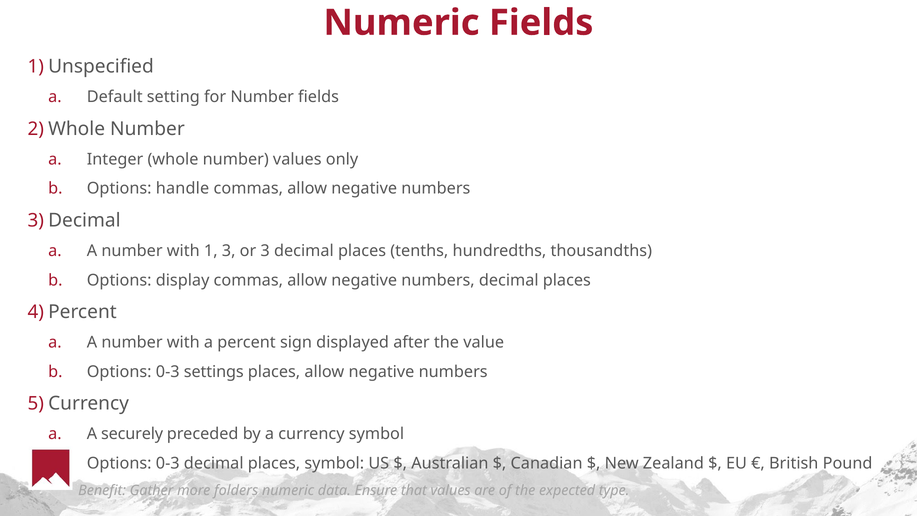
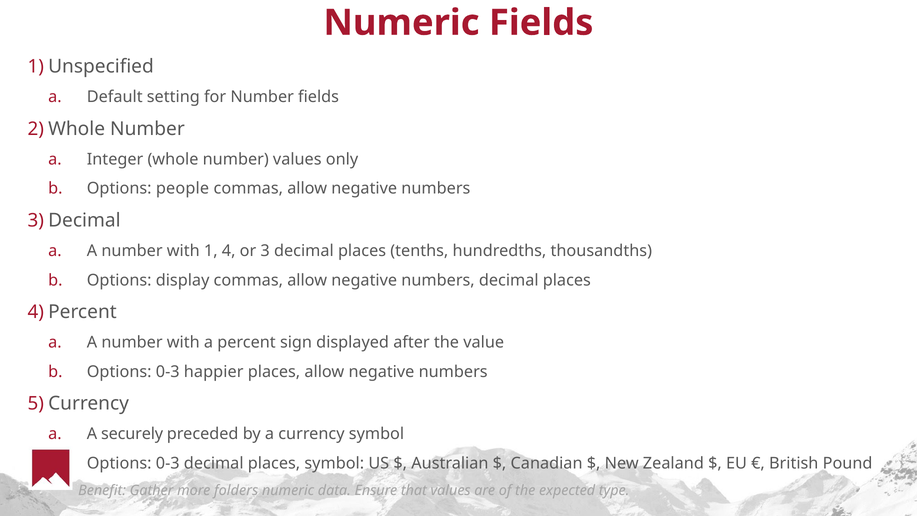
handle: handle -> people (183, 189)
1 3: 3 -> 4 (229, 251)
settings: settings -> happier (214, 372)
